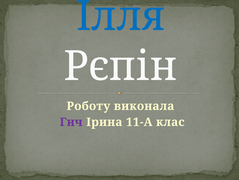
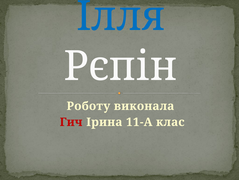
Гич colour: purple -> red (71, 122)
